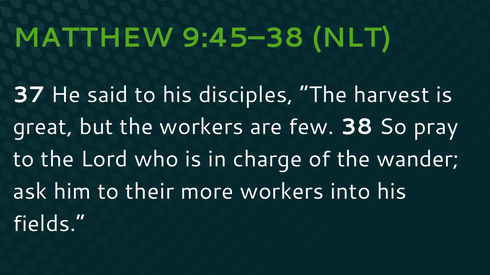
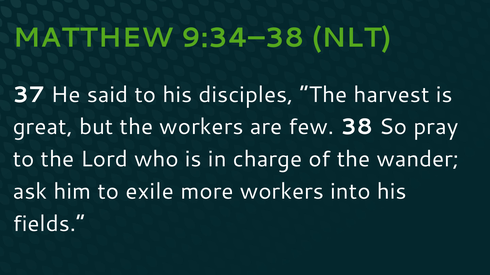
9:45–38: 9:45–38 -> 9:34–38 (243, 38)
their: their -> exile (150, 192)
